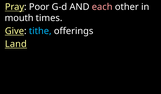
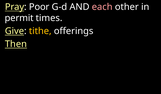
mouth: mouth -> permit (19, 18)
tithe colour: light blue -> yellow (40, 31)
Land: Land -> Then (16, 44)
